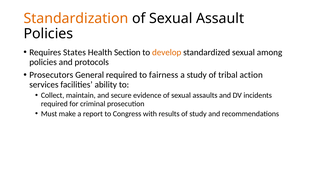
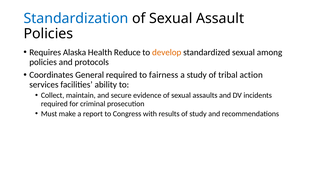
Standardization colour: orange -> blue (76, 18)
States: States -> Alaska (75, 52)
Section: Section -> Reduce (127, 52)
Prosecutors: Prosecutors -> Coordinates (51, 75)
